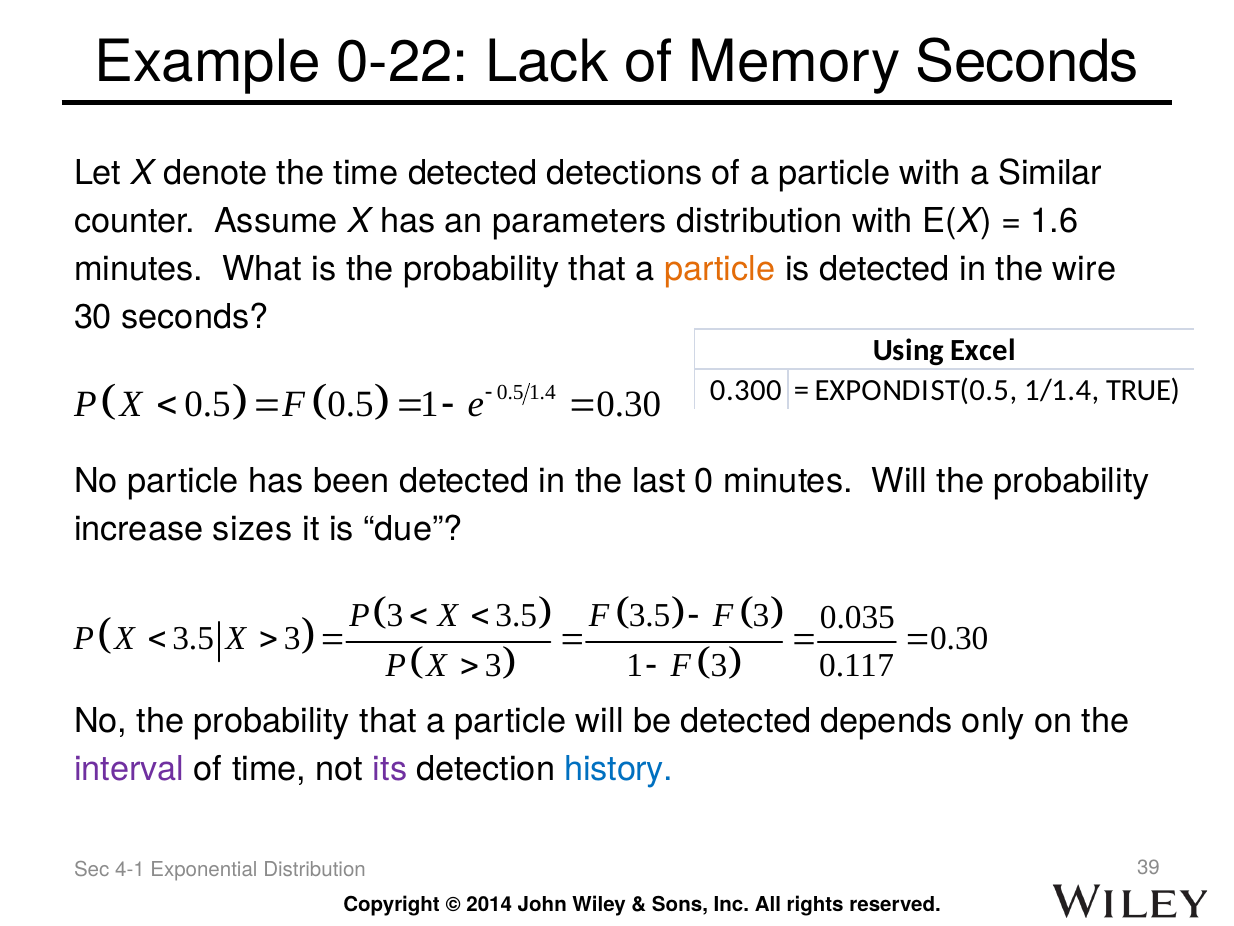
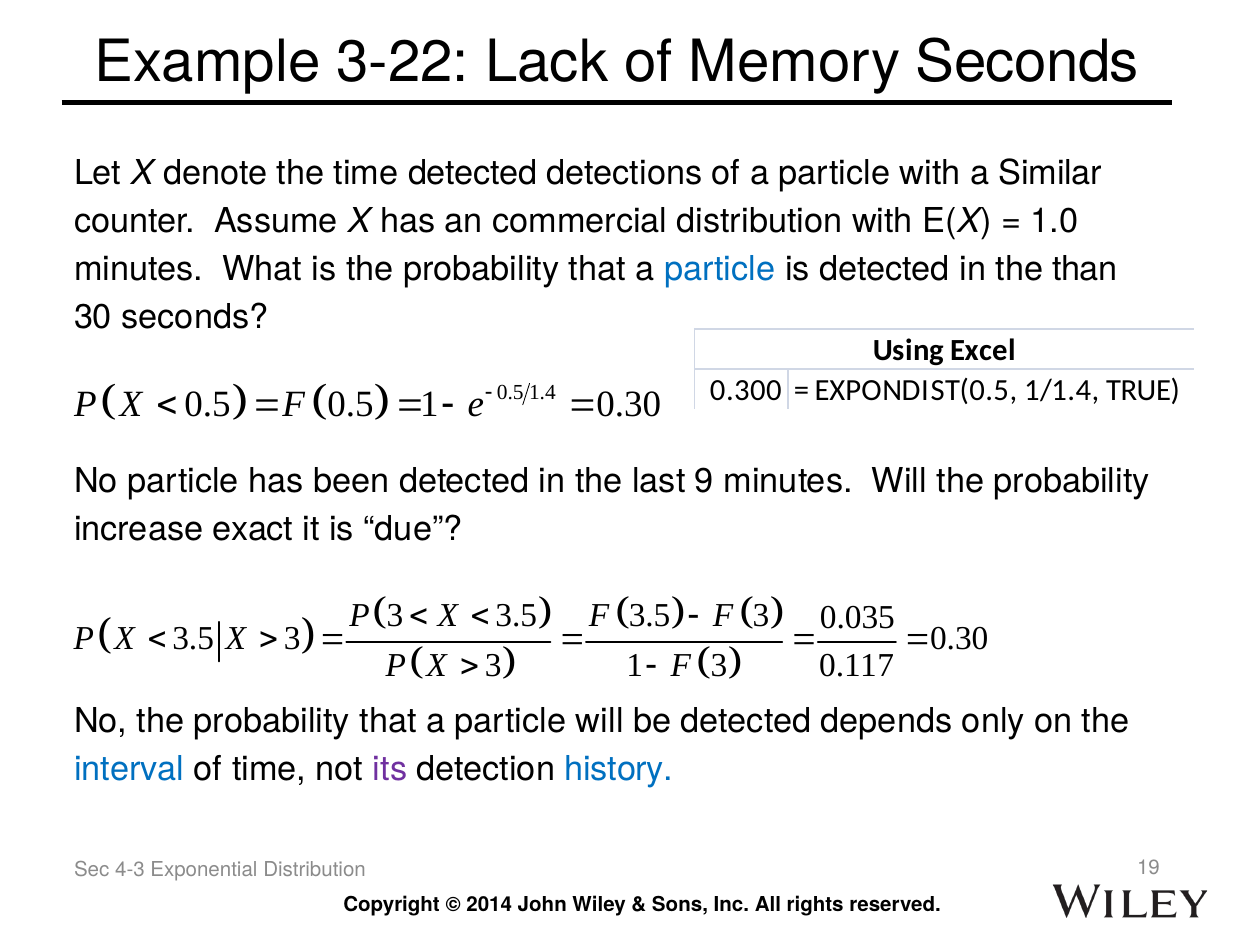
0-22: 0-22 -> 3-22 (403, 63)
parameters: parameters -> commercial (580, 221)
1.6: 1.6 -> 1.0 (1054, 221)
particle colour: orange -> blue (720, 269)
wire: wire -> than (1085, 269)
0: 0 -> 9 (704, 480)
sizes: sizes -> exact (253, 529)
interval colour: purple -> blue (129, 769)
4-1: 4-1 -> 4-3 (130, 869)
39: 39 -> 19 (1149, 867)
